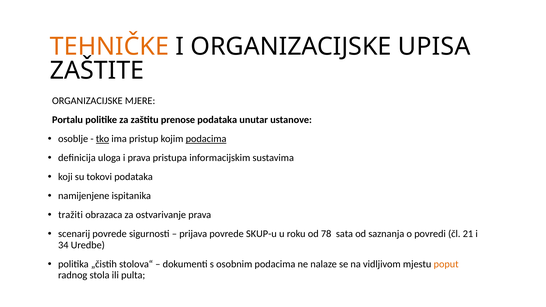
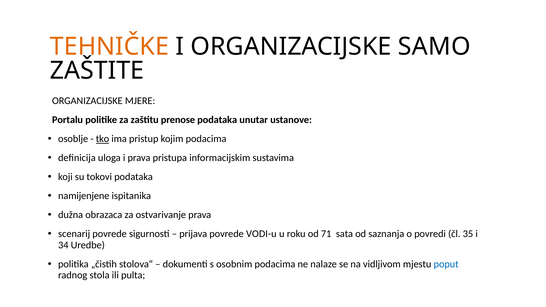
UPISA: UPISA -> SAMO (434, 47)
podacima underline: present -> none (206, 139)
tražiti: tražiti -> dužna (71, 215)
SKUP-u: SKUP-u -> VODI-u (261, 234)
78: 78 -> 71 (326, 234)
21: 21 -> 35 (468, 234)
poput colour: orange -> blue (446, 264)
